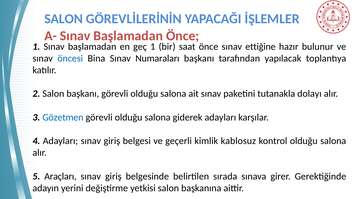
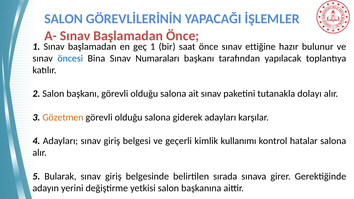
Gözetmen colour: blue -> orange (63, 117)
kablosuz: kablosuz -> kullanımı (238, 141)
kontrol olduğu: olduğu -> hatalar (304, 141)
Araçları: Araçları -> Bularak (60, 176)
